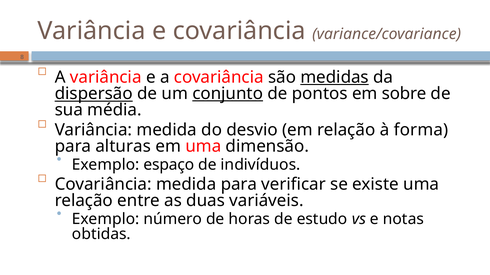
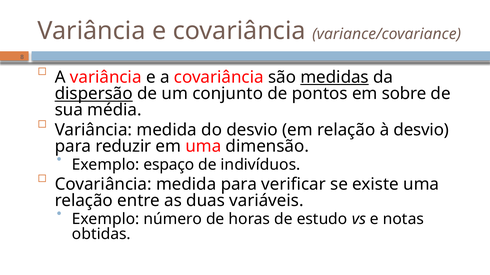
conjunto underline: present -> none (228, 94)
à forma: forma -> desvio (421, 130)
alturas: alturas -> reduzir (123, 147)
